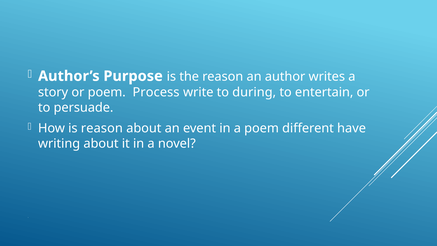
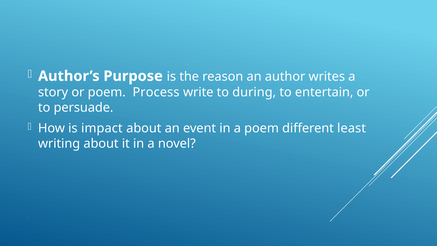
is reason: reason -> impact (102, 128)
have: have -> least (352, 128)
